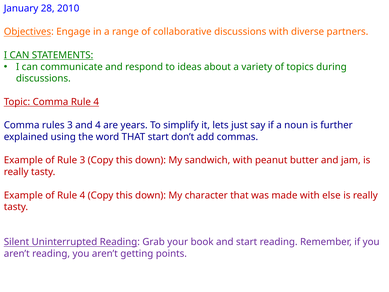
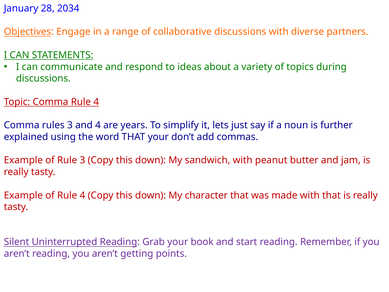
2010: 2010 -> 2034 (68, 8)
THAT start: start -> your (158, 137)
with else: else -> that (331, 195)
